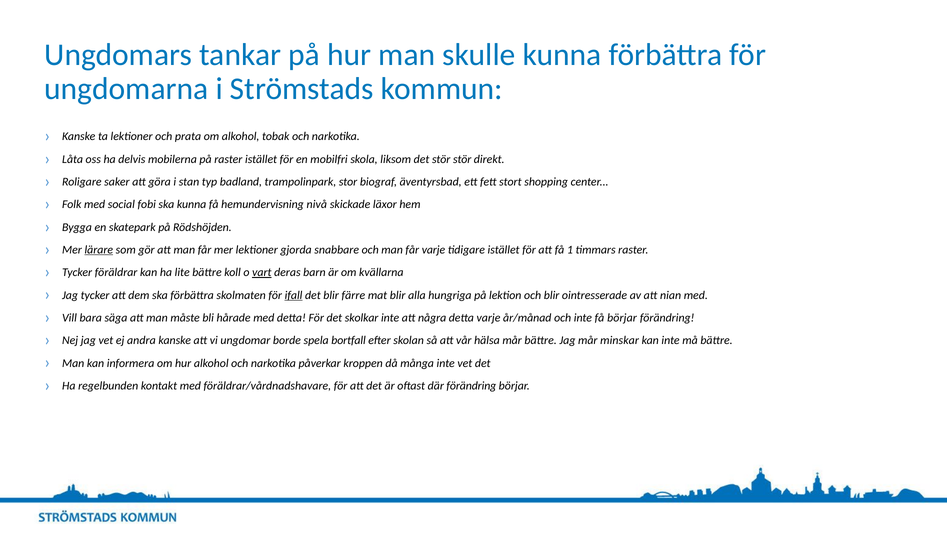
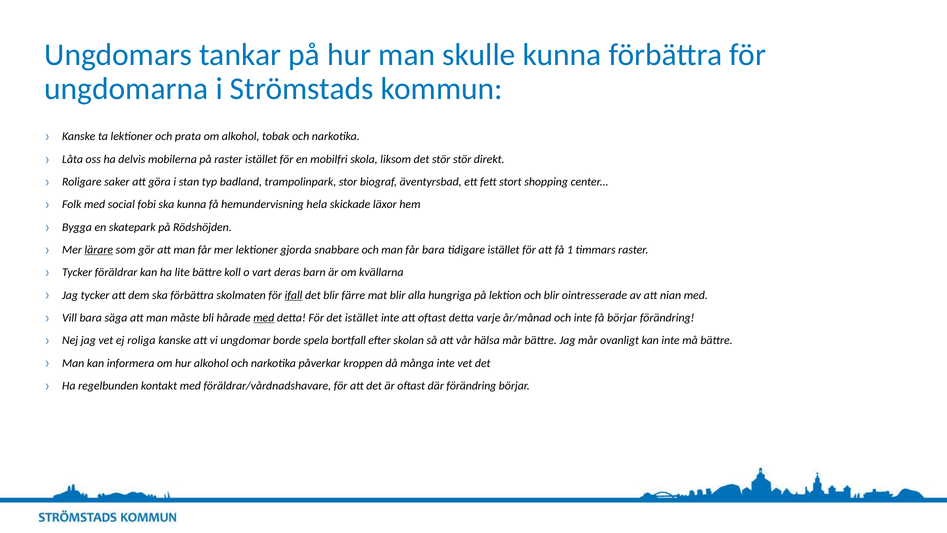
nivå: nivå -> hela (317, 204)
får varje: varje -> bara (433, 250)
vart underline: present -> none (262, 272)
med underline: none -> present (264, 318)
det skolkar: skolkar -> istället (361, 318)
att några: några -> oftast (432, 318)
andra: andra -> roliga (141, 340)
minskar: minskar -> ovanligt (620, 340)
